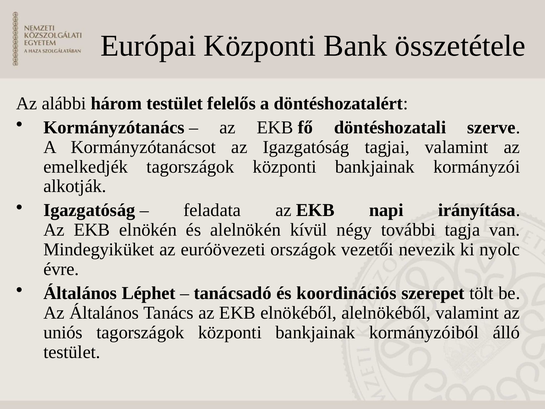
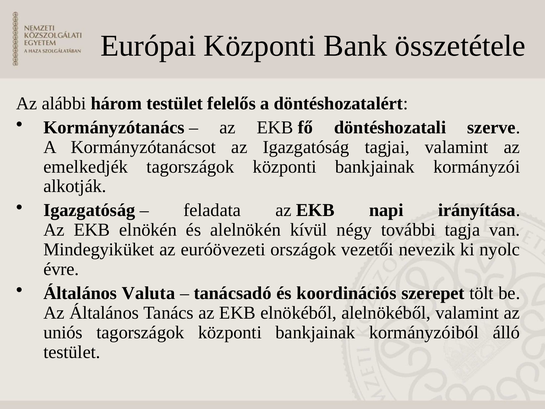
Léphet: Léphet -> Valuta (149, 293)
